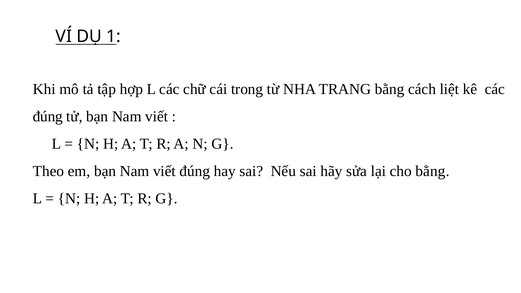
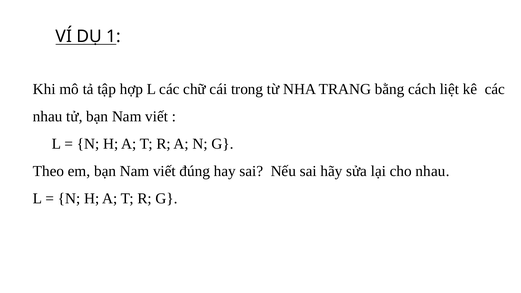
đúng: đúng -> nhau (48, 116)
cho bằng: bằng -> nhau (433, 171)
